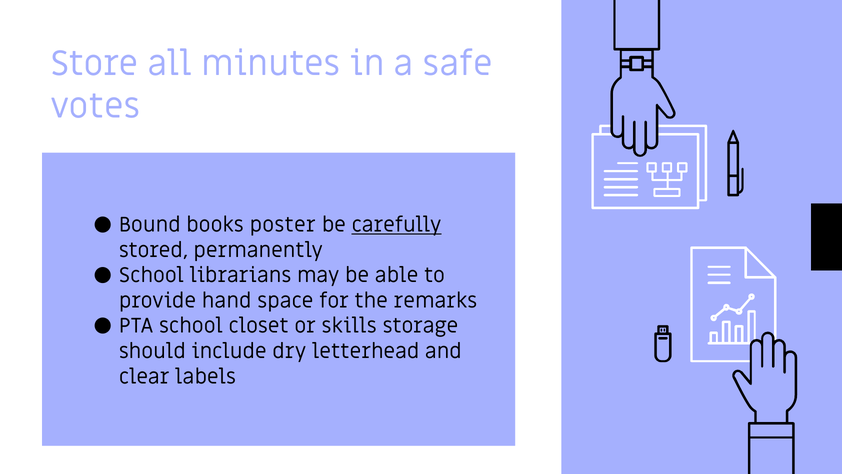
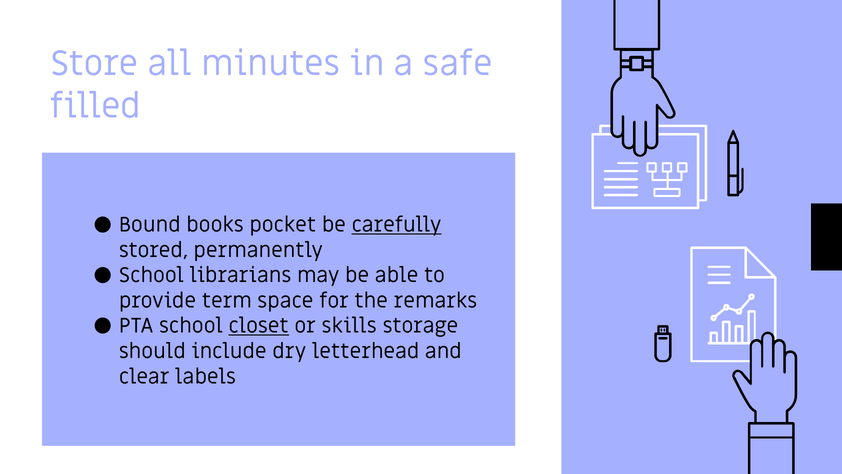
votes: votes -> filled (96, 106)
poster: poster -> pocket (283, 225)
hand: hand -> term (227, 301)
closet underline: none -> present (259, 326)
